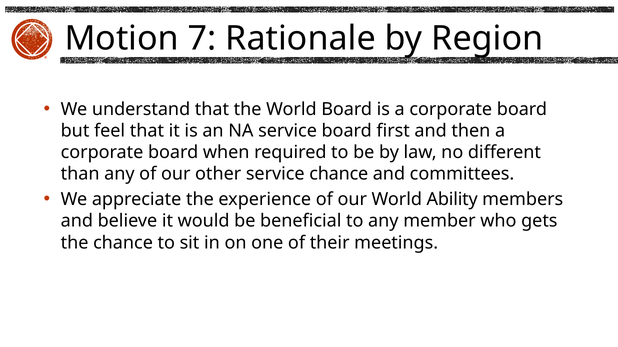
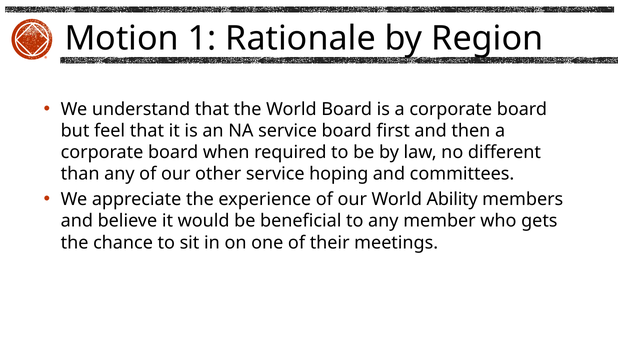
7: 7 -> 1 (202, 39)
service chance: chance -> hoping (339, 174)
